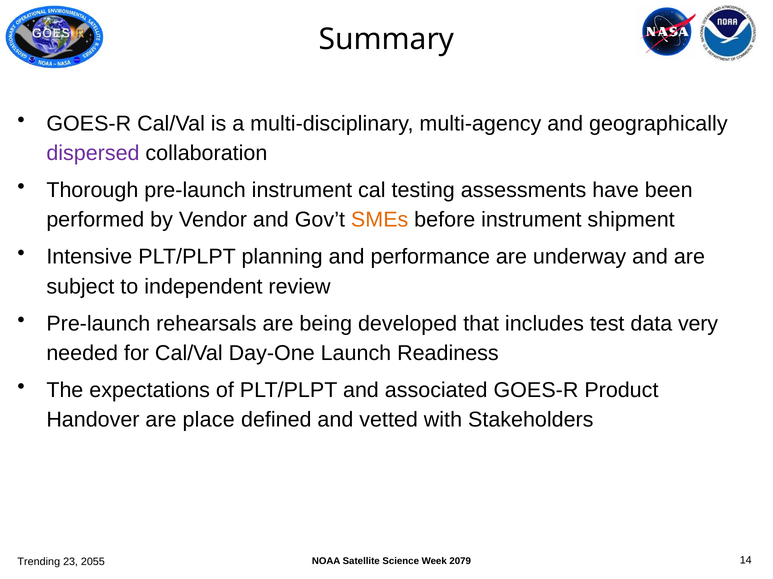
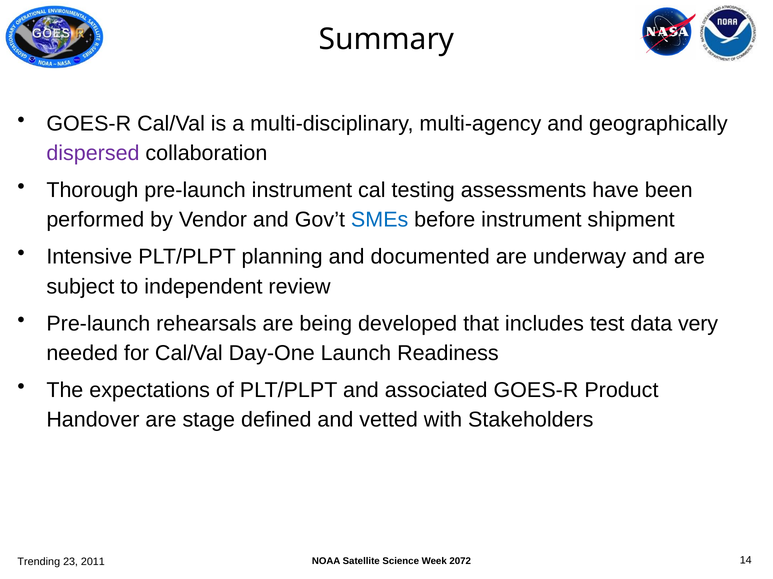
SMEs colour: orange -> blue (380, 220)
performance: performance -> documented (430, 257)
place: place -> stage (209, 420)
2055: 2055 -> 2011 (93, 562)
2079: 2079 -> 2072 (460, 562)
